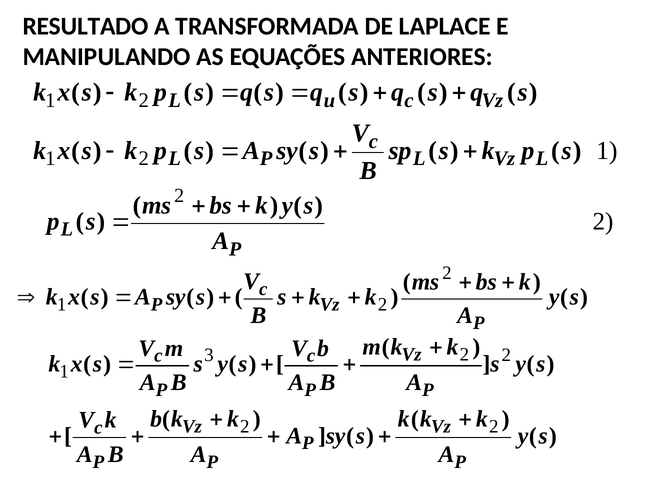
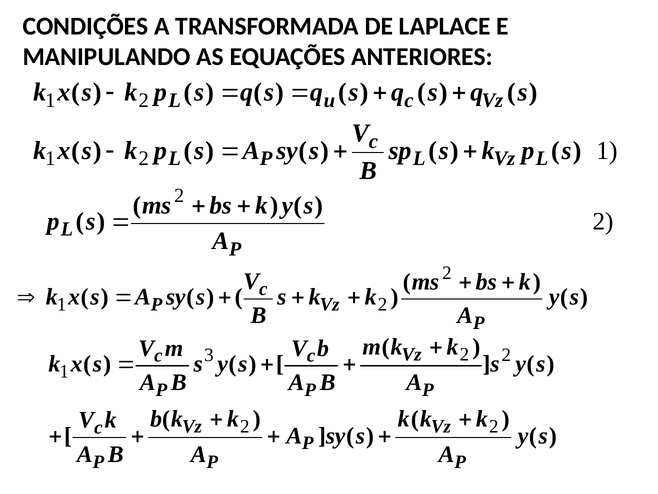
RESULTADO: RESULTADO -> CONDIÇÕES (85, 26)
